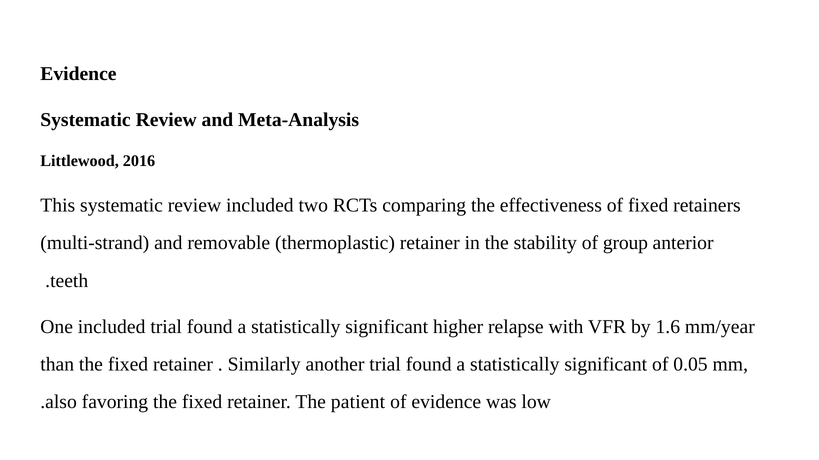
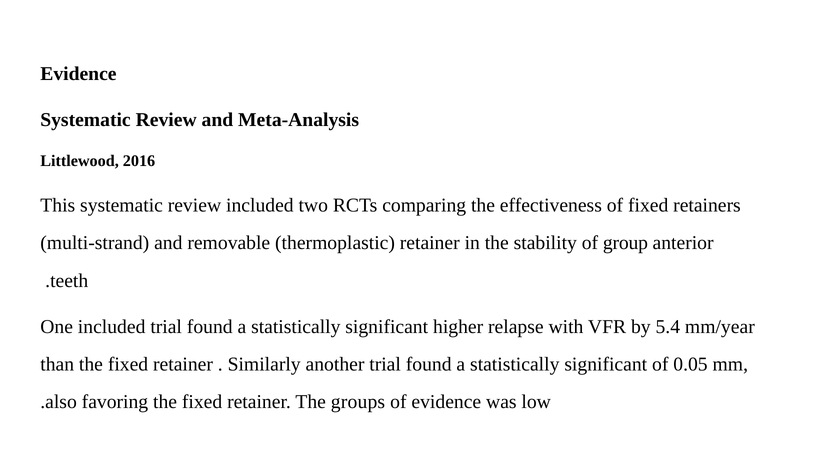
1.6: 1.6 -> 5.4 (668, 327)
patient: patient -> groups (358, 402)
